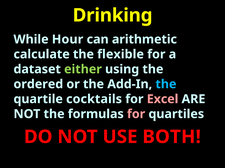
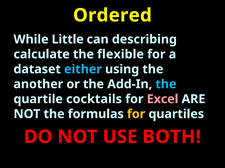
Drinking: Drinking -> Ordered (112, 15)
Hour: Hour -> Little (68, 40)
arithmetic: arithmetic -> describing (144, 40)
either colour: light green -> light blue (83, 69)
ordered: ordered -> another (38, 84)
for colour: pink -> yellow (136, 114)
